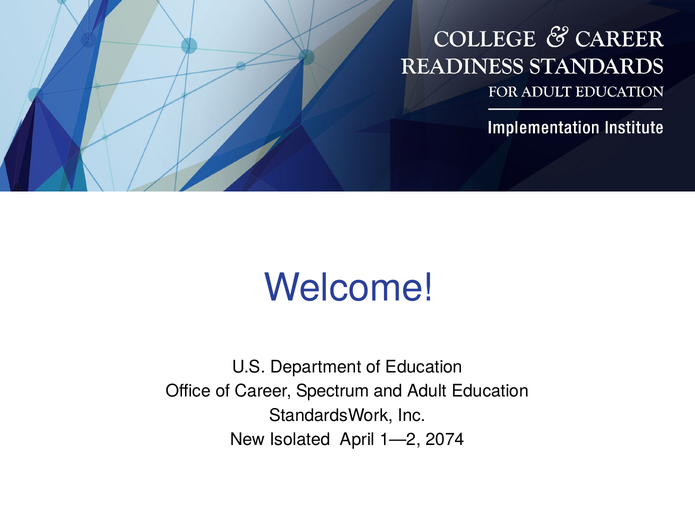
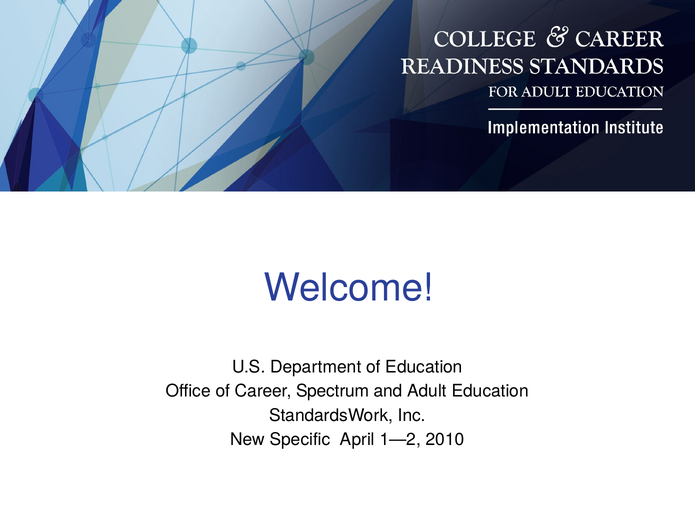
Isolated: Isolated -> Specific (300, 440)
2074: 2074 -> 2010 (445, 440)
